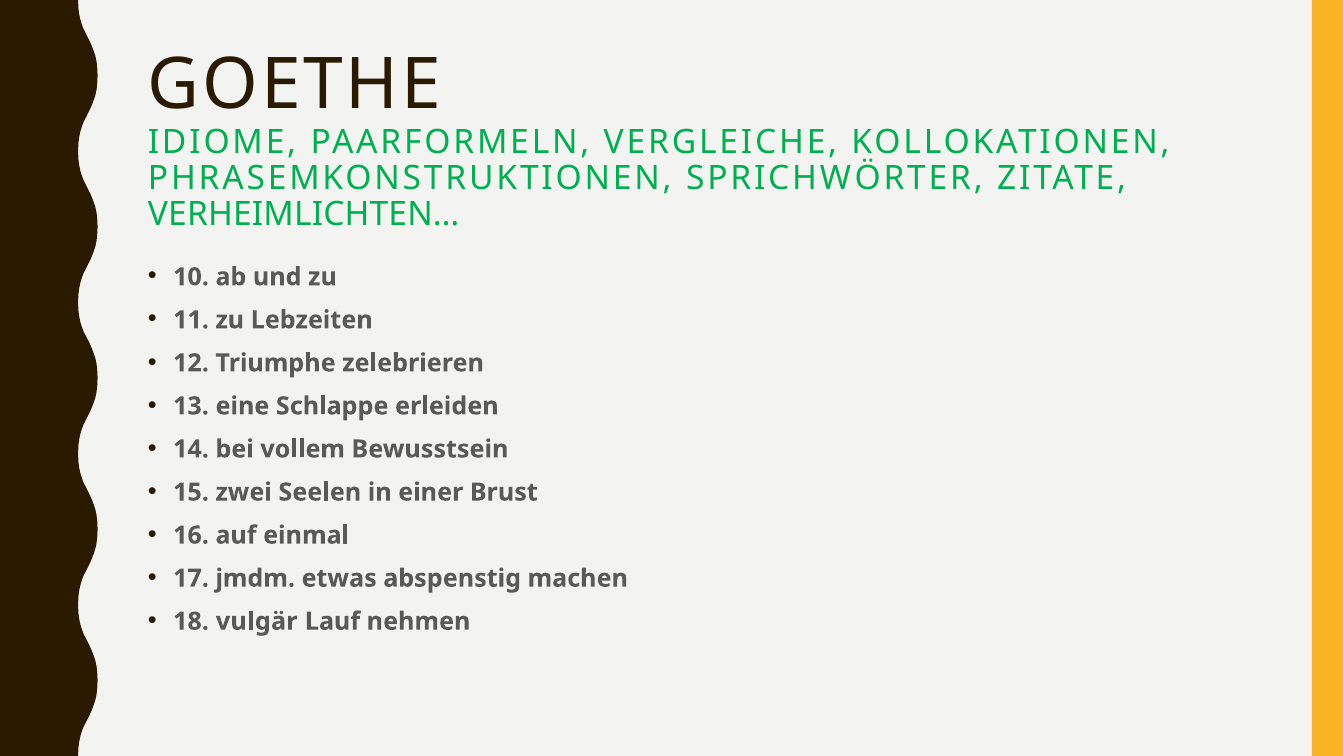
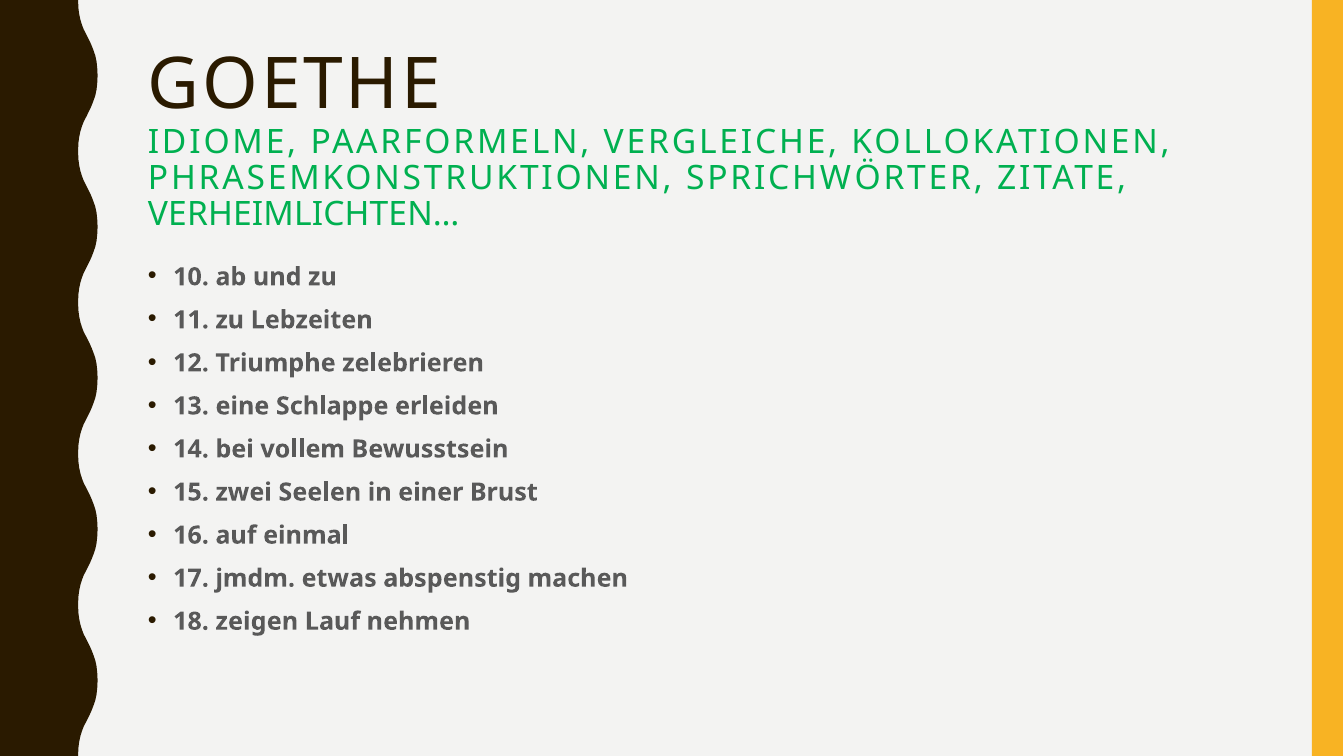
vulgär: vulgär -> zeigen (257, 621)
